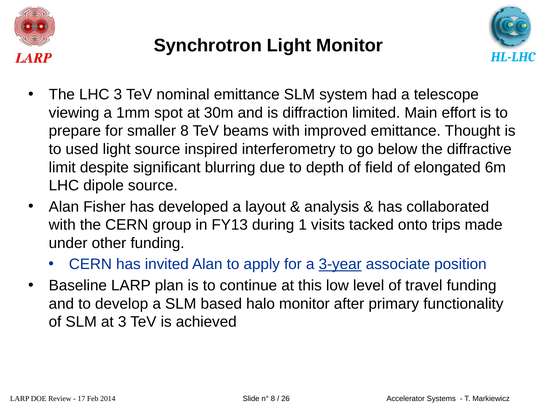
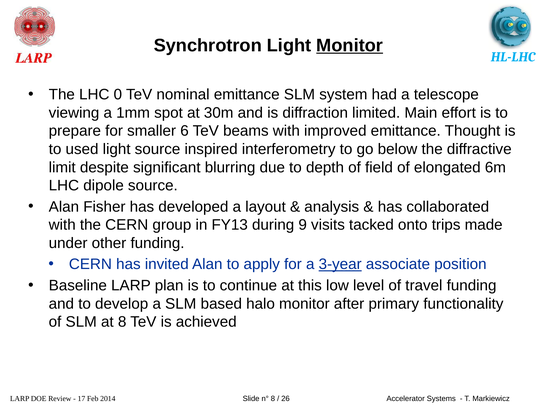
Monitor underline: none -> present (350, 45)
LHC 3: 3 -> 0 (118, 95)
smaller 8: 8 -> 6 (184, 131)
1: 1 -> 9 (303, 225)
at 3: 3 -> 8 (122, 322)
